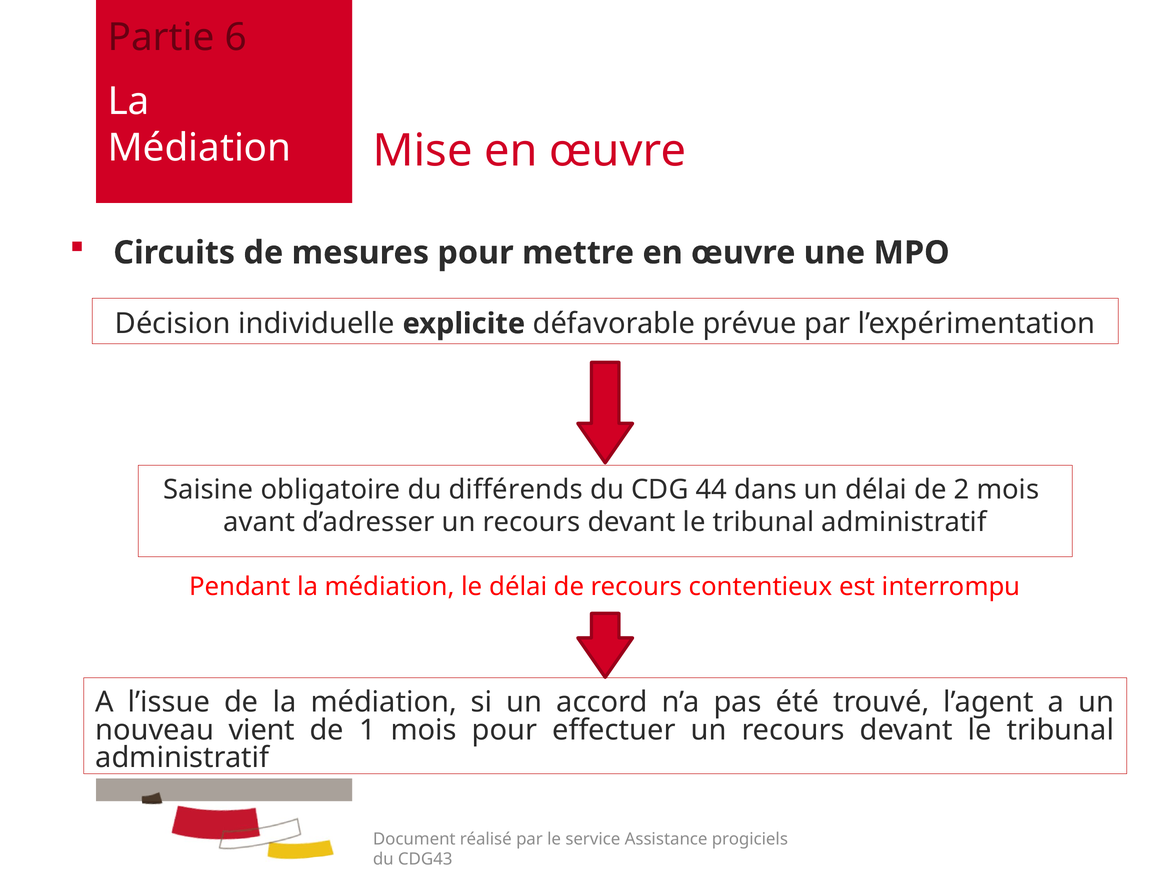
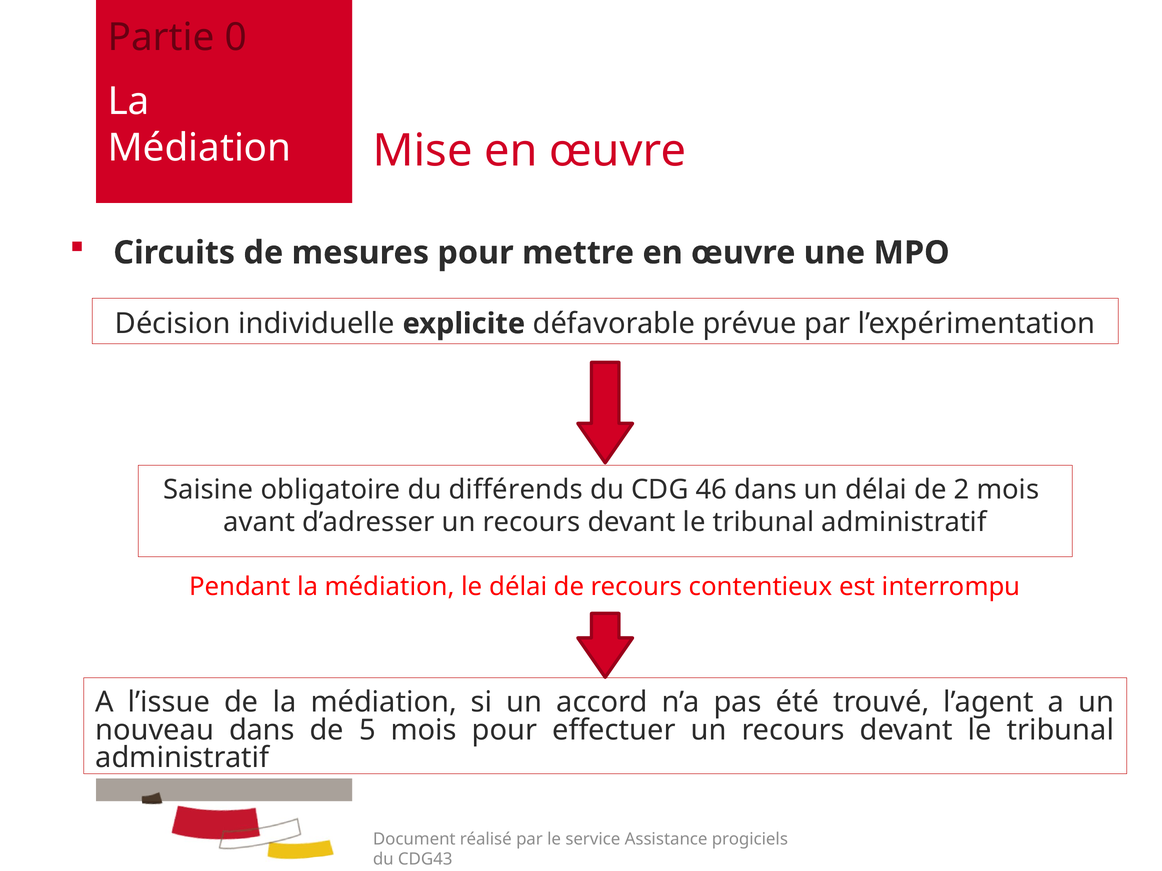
6: 6 -> 0 (236, 37)
44: 44 -> 46 (711, 490)
nouveau vient: vient -> dans (262, 730)
1: 1 -> 5 (367, 730)
